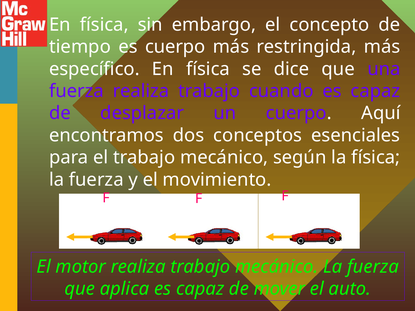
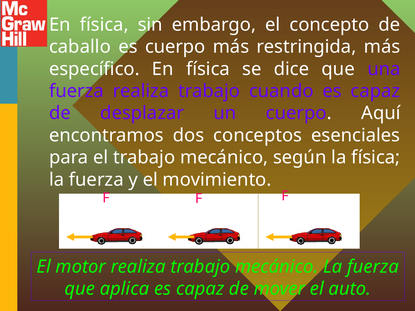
tiempo: tiempo -> caballo (80, 47)
